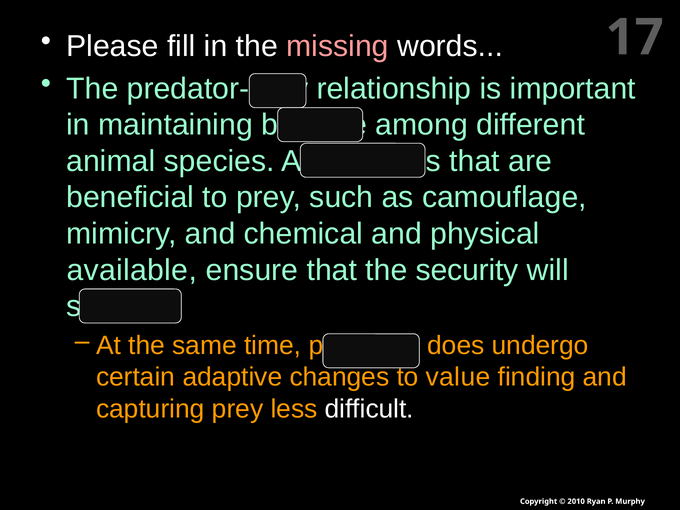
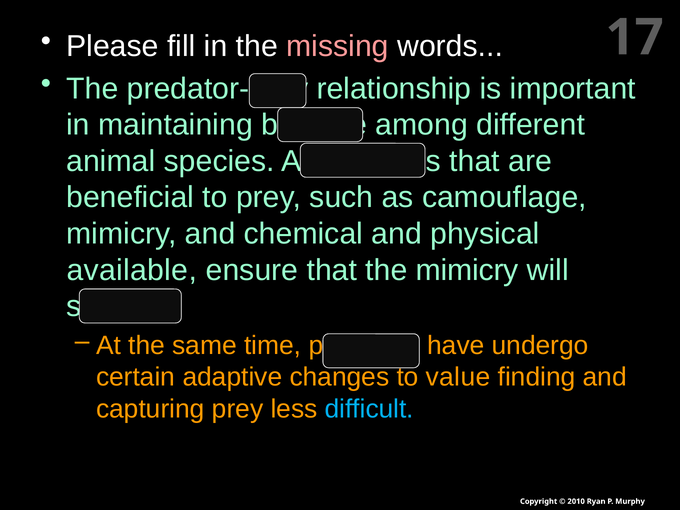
the security: security -> mimicry (467, 270)
does: does -> have (456, 345)
difficult colour: white -> light blue (369, 409)
